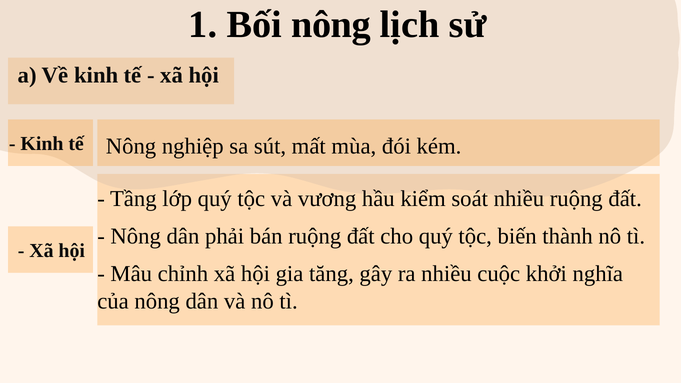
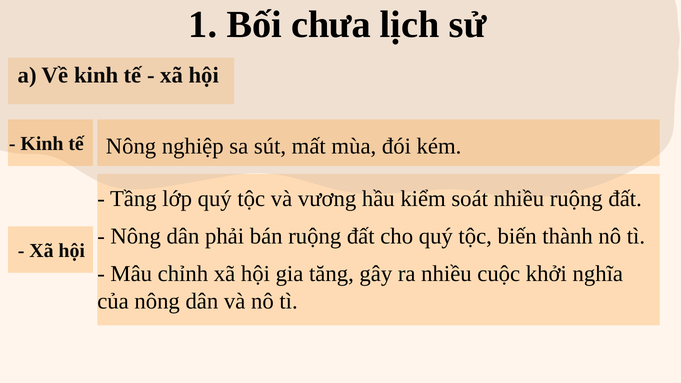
Bối nông: nông -> chưa (331, 25)
